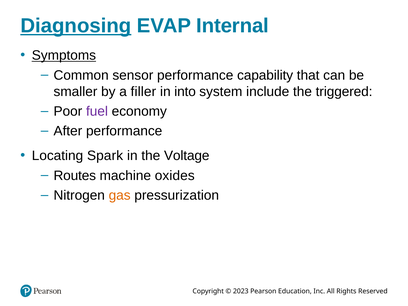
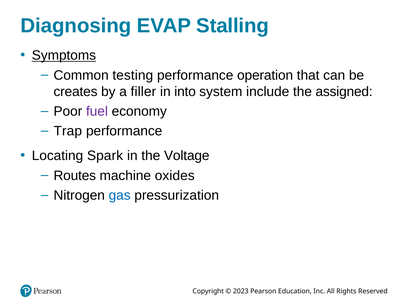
Diagnosing underline: present -> none (76, 26)
Internal: Internal -> Stalling (233, 26)
sensor: sensor -> testing (133, 75)
capability: capability -> operation (265, 75)
smaller: smaller -> creates (76, 92)
triggered: triggered -> assigned (344, 92)
After: After -> Trap (68, 131)
gas colour: orange -> blue (120, 195)
